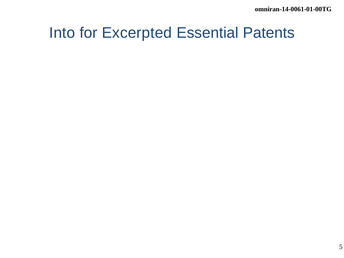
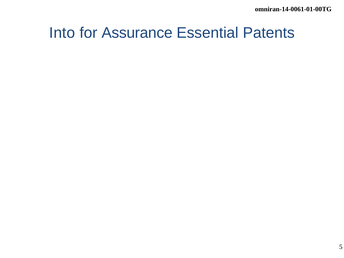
Excerpted: Excerpted -> Assurance (137, 33)
